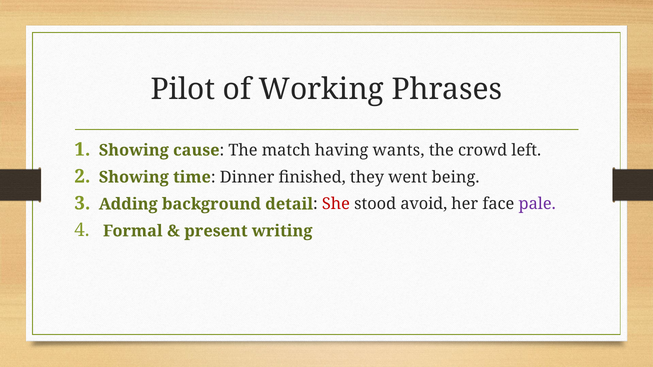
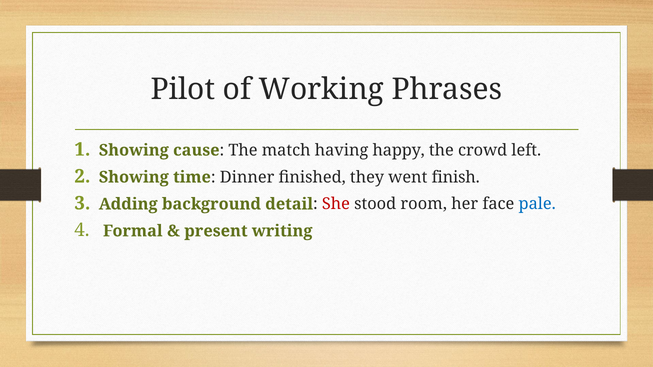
wants: wants -> happy (399, 150)
being: being -> finish (456, 177)
avoid: avoid -> room (424, 204)
pale colour: purple -> blue (537, 204)
